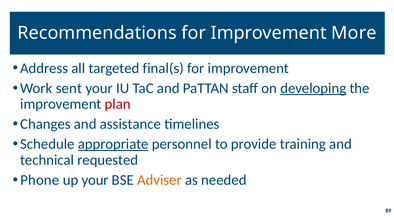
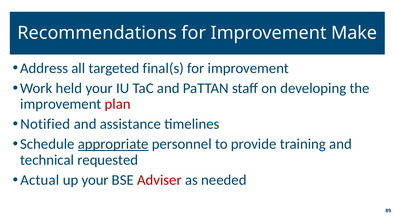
More: More -> Make (354, 33)
sent: sent -> held (69, 88)
developing underline: present -> none (313, 88)
Changes: Changes -> Notified (45, 124)
Phone: Phone -> Actual (40, 181)
Adviser colour: orange -> red (159, 181)
